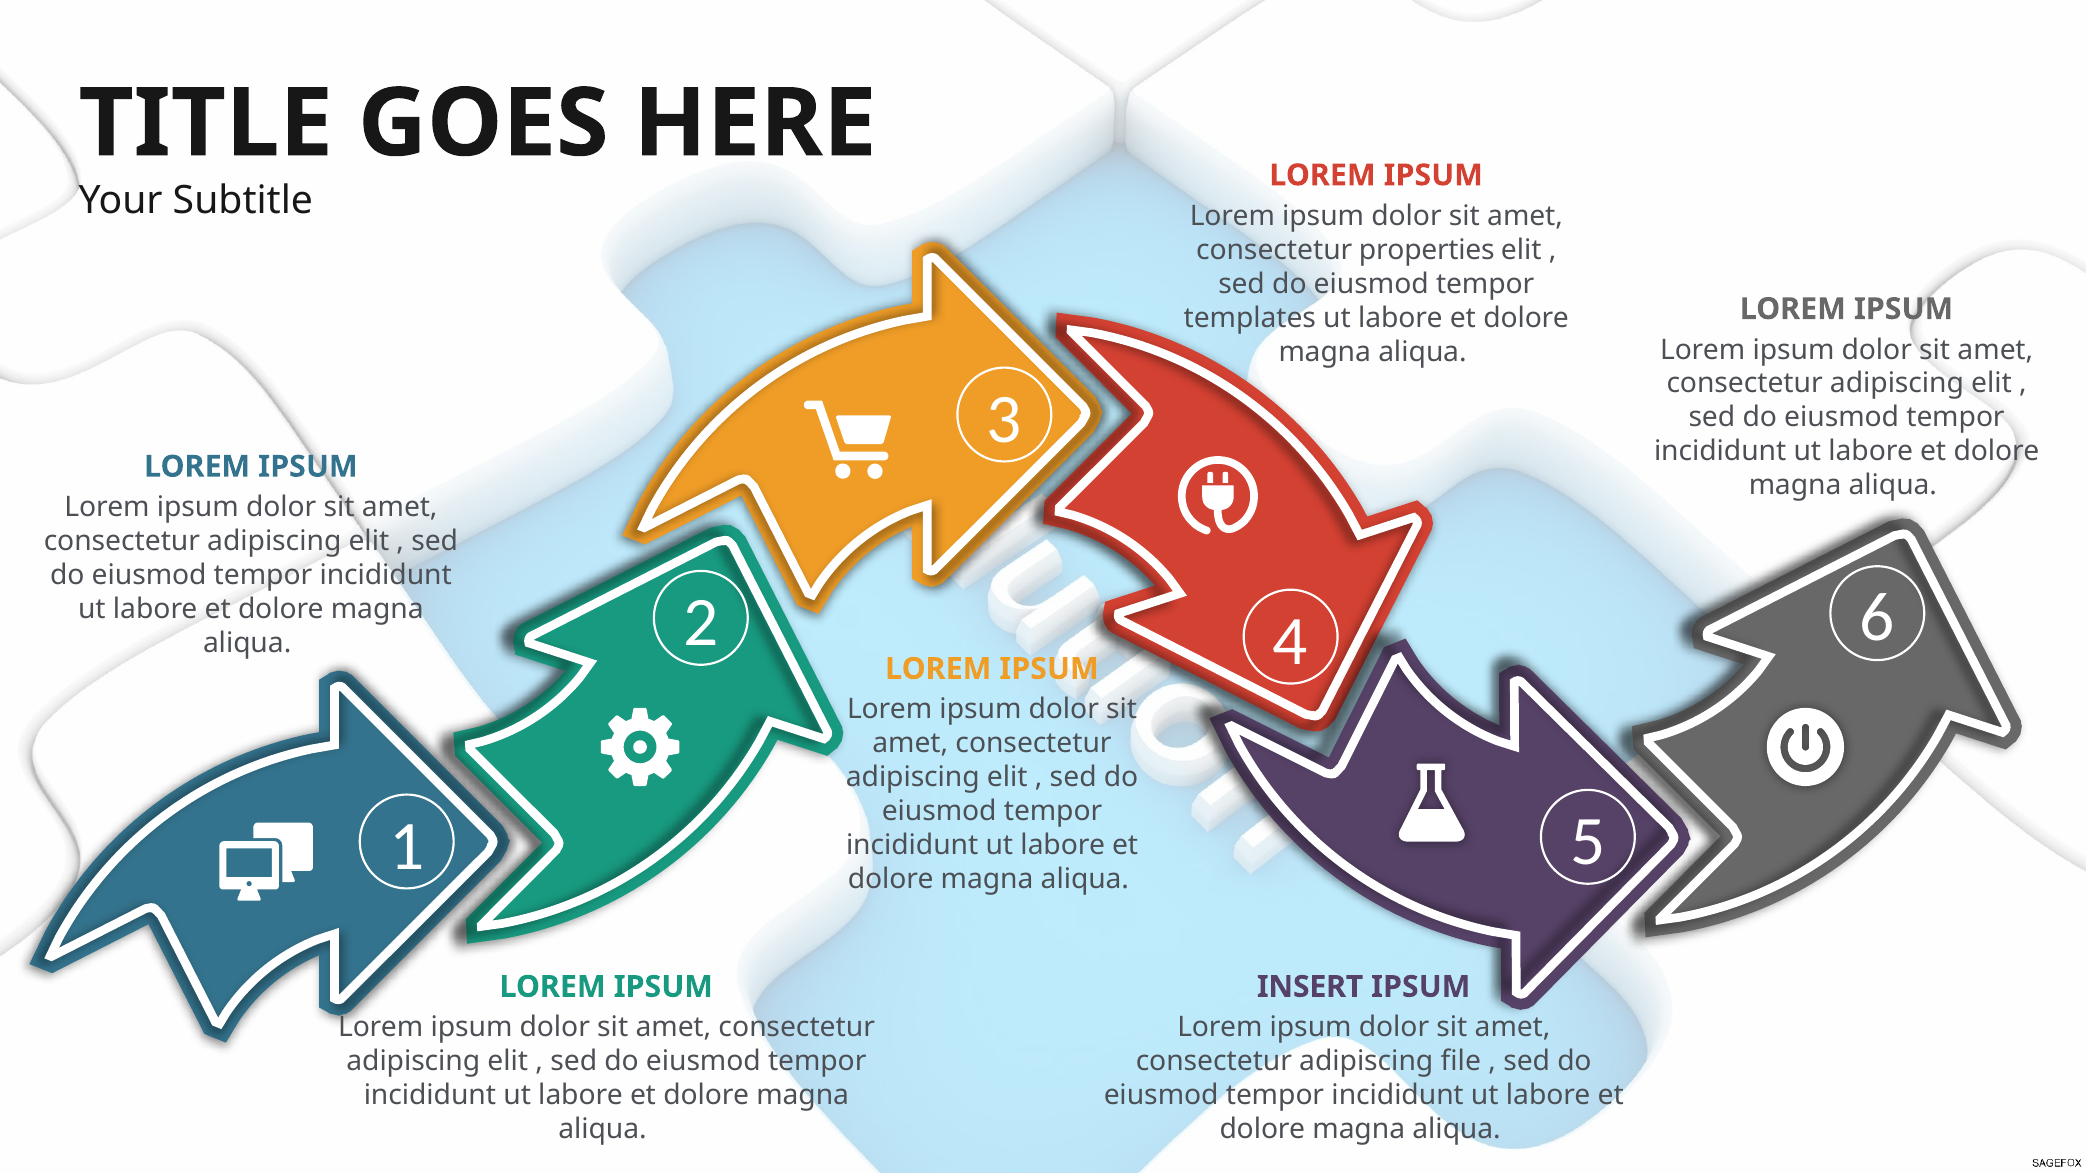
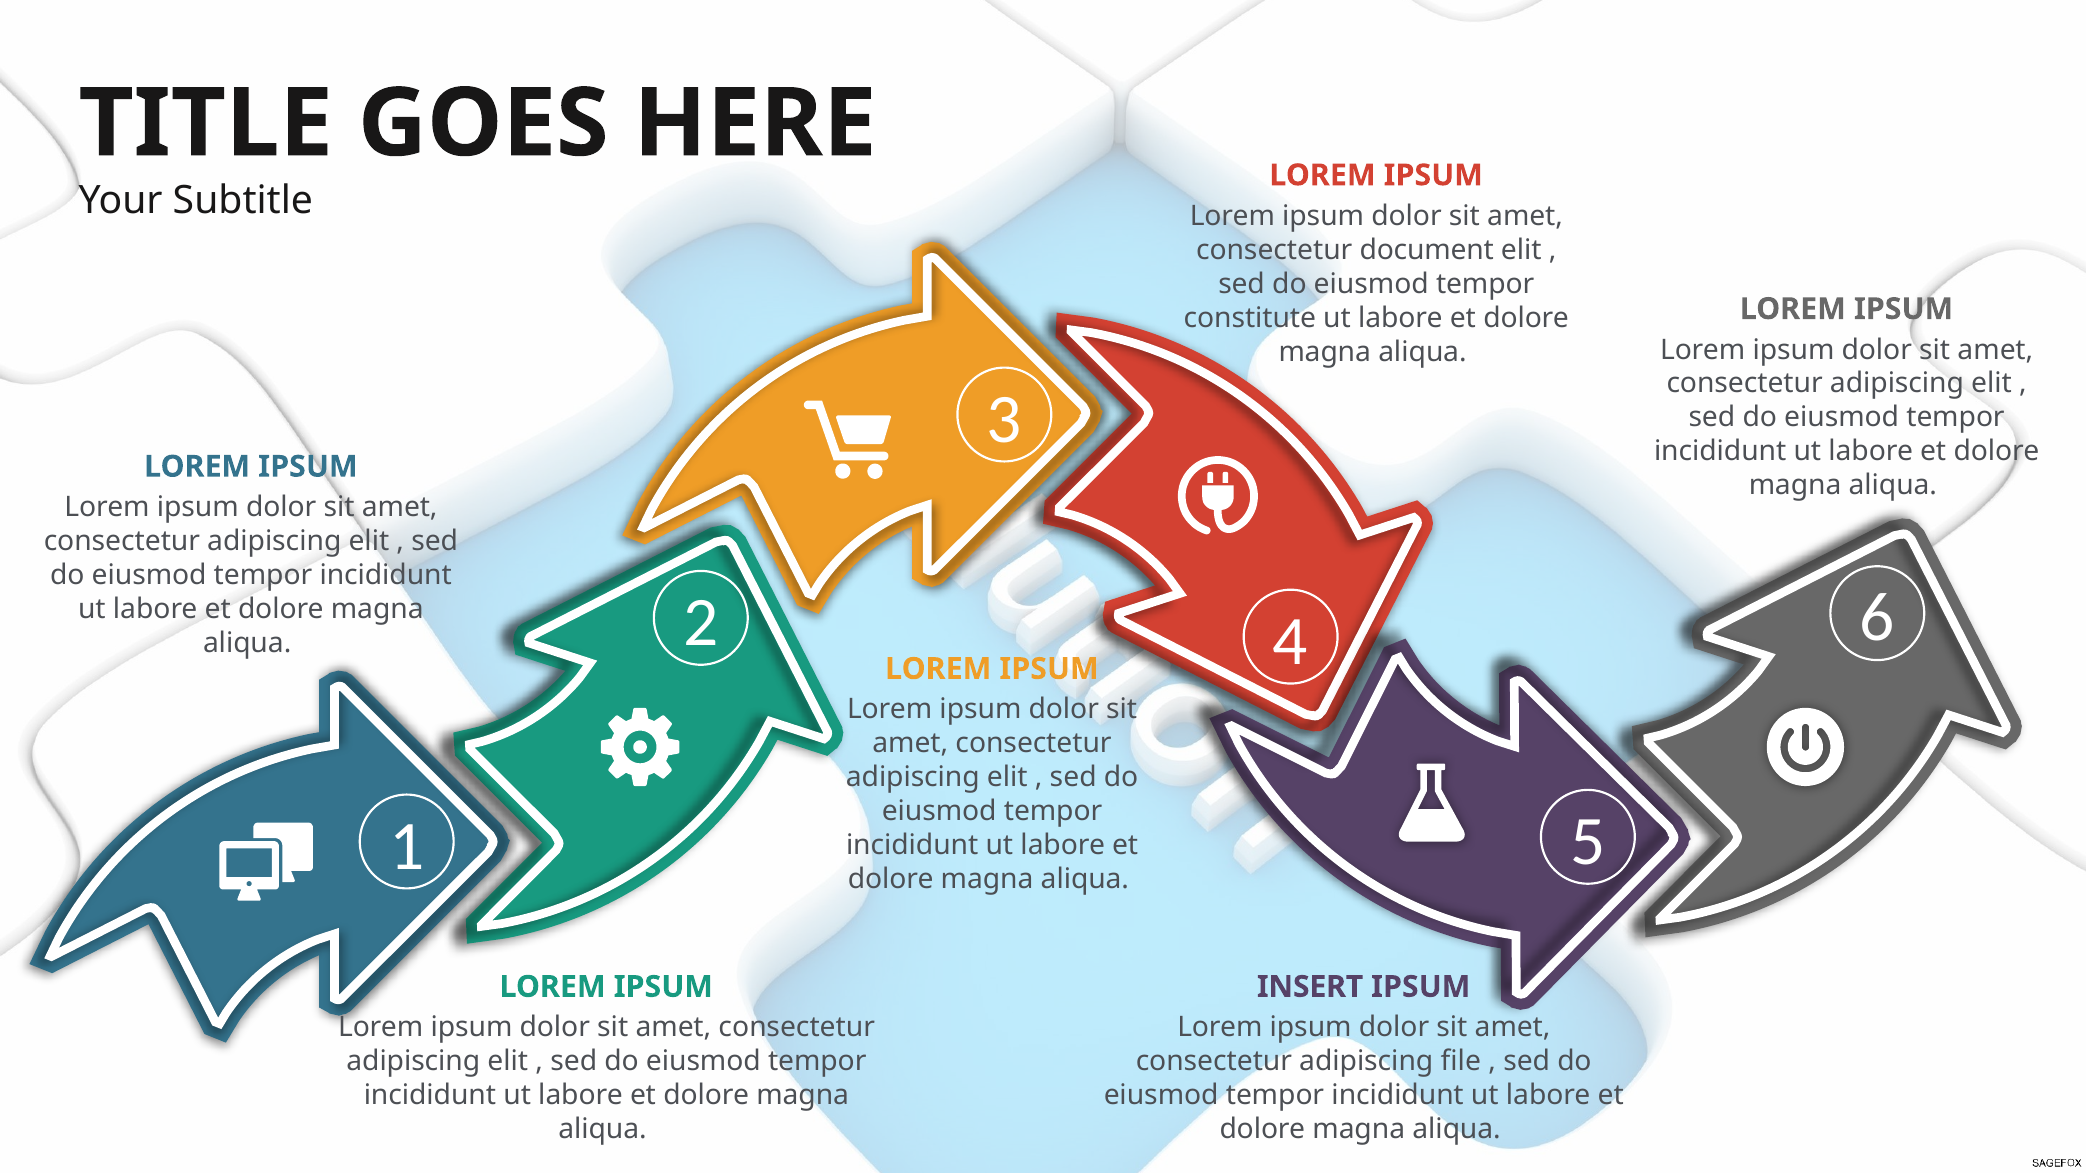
properties: properties -> document (1427, 250)
templates: templates -> constitute (1250, 318)
